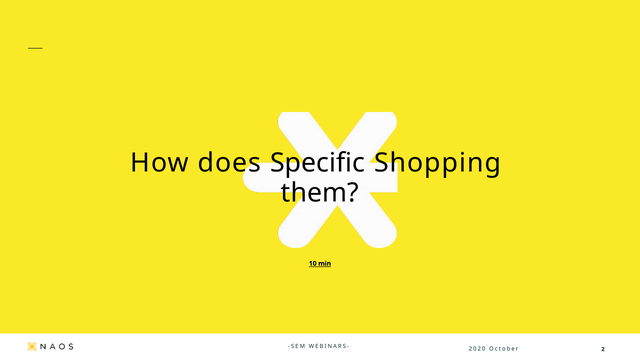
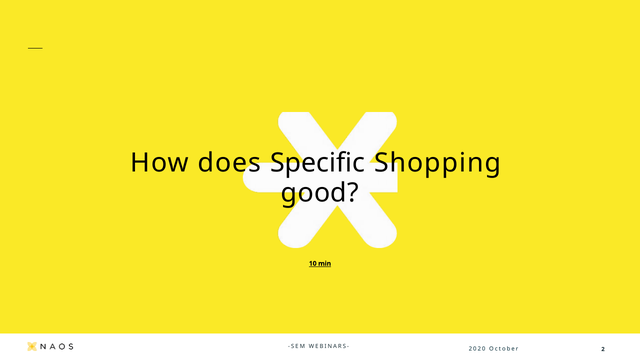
them: them -> good (320, 193)
